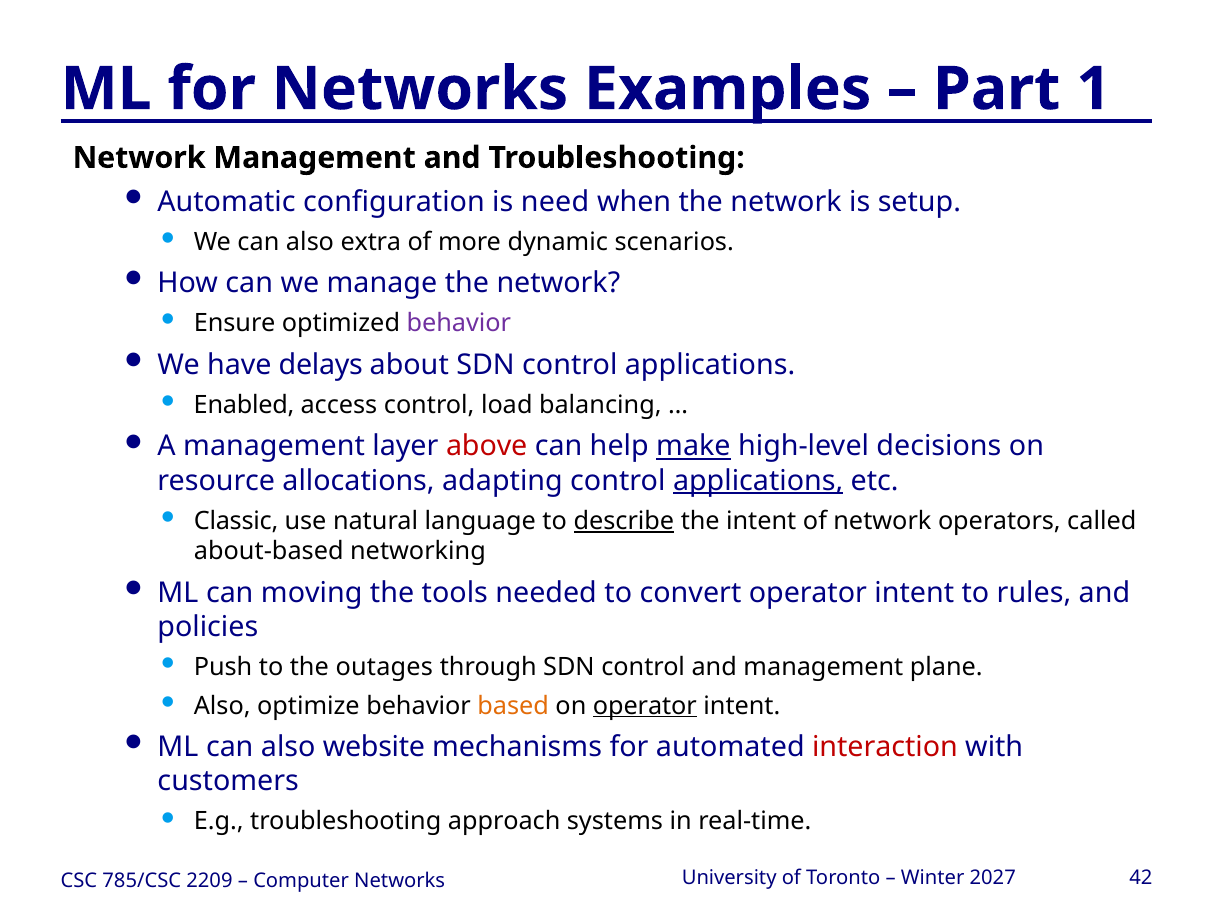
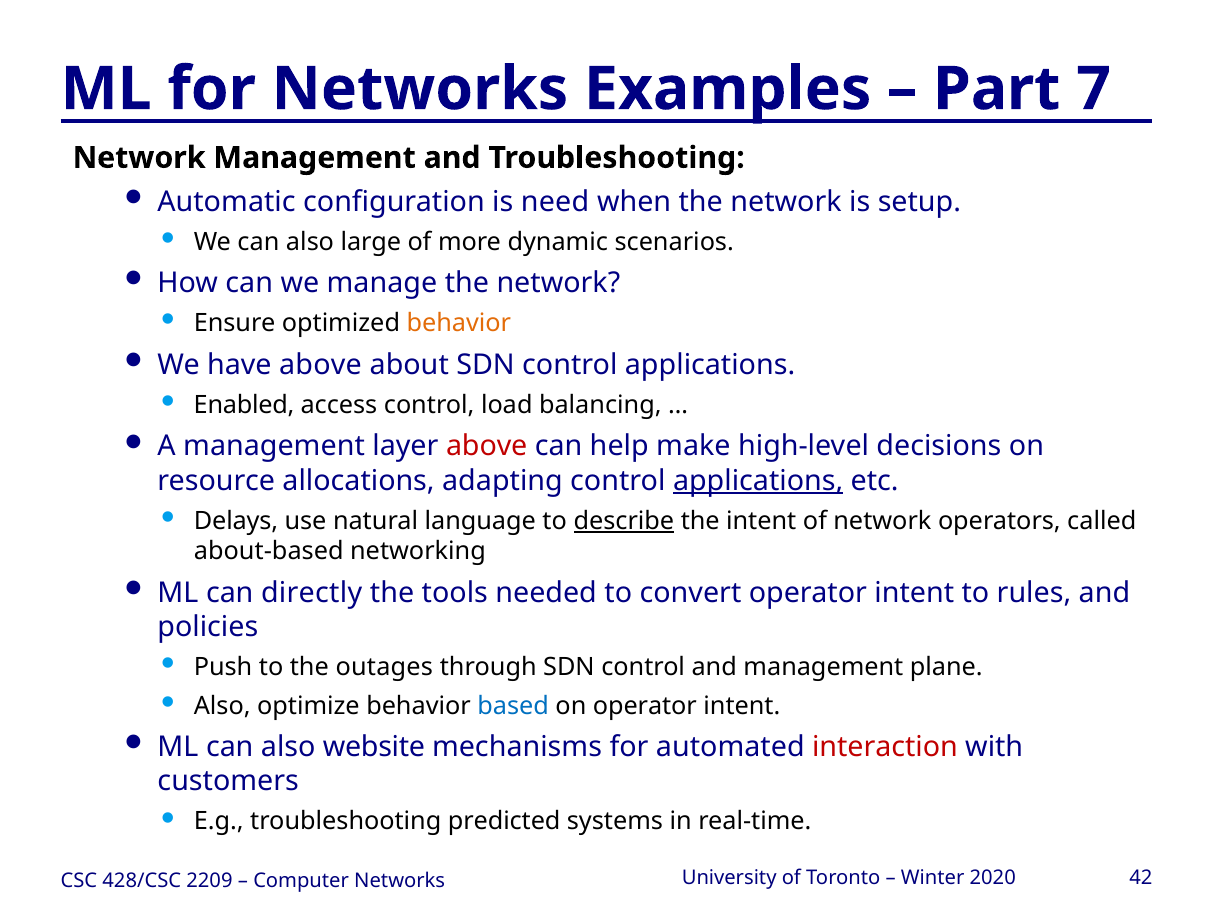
1: 1 -> 7 (1094, 89)
extra: extra -> large (371, 242)
behavior colour: purple -> orange (459, 323)
have delays: delays -> above (321, 365)
make underline: present -> none (693, 446)
Classic: Classic -> Delays (236, 521)
moving: moving -> directly (312, 593)
based colour: orange -> blue (513, 705)
operator underline: present -> none (645, 705)
approach: approach -> predicted (504, 821)
2027: 2027 -> 2020 (993, 878)
785/CSC: 785/CSC -> 428/CSC (142, 881)
